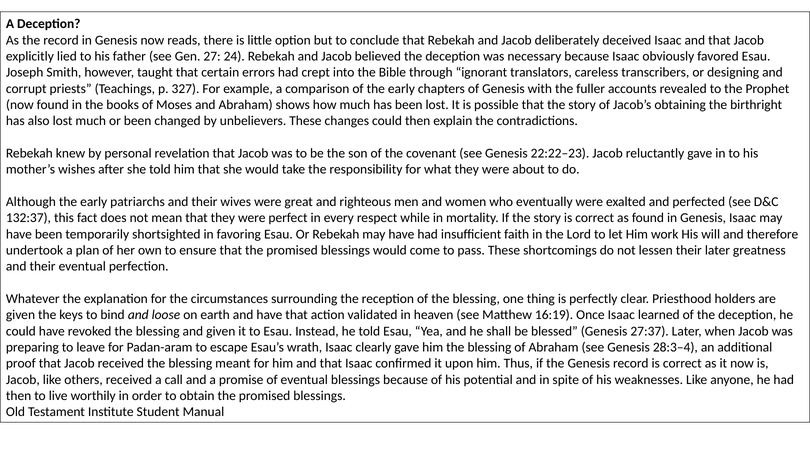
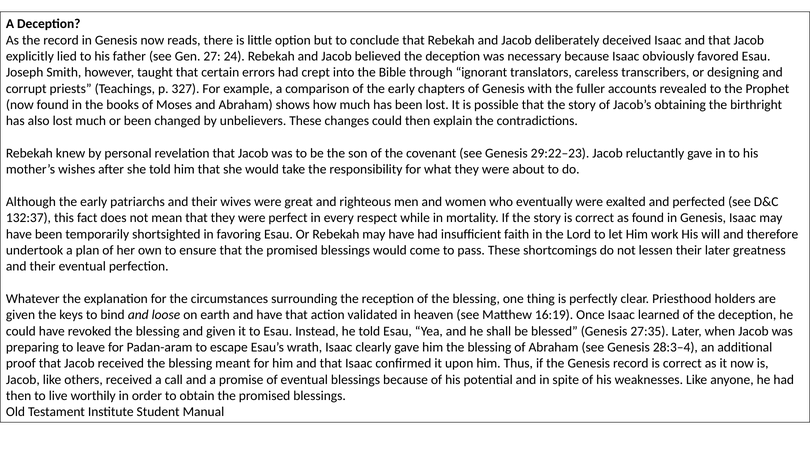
22:22–23: 22:22–23 -> 29:22–23 (560, 154)
27:37: 27:37 -> 27:35 (650, 332)
